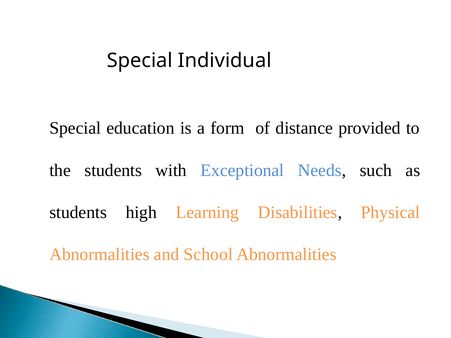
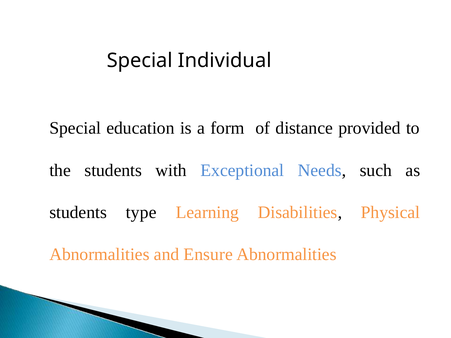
high: high -> type (141, 212)
School: School -> Ensure (208, 255)
